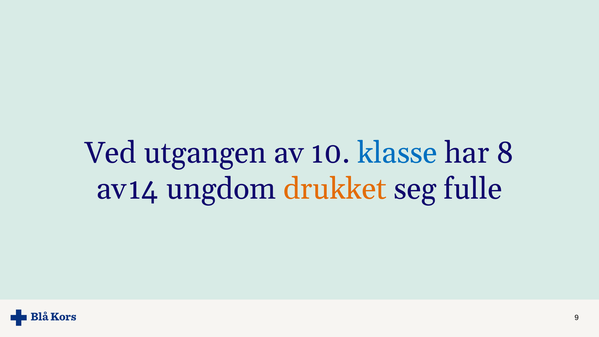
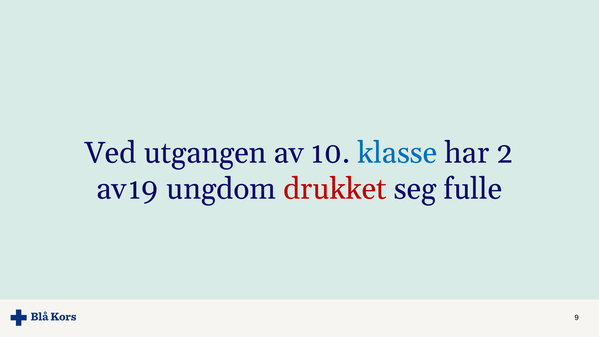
8: 8 -> 2 (505, 153)
14: 14 -> 19 (143, 189)
drukket colour: orange -> red (335, 189)
